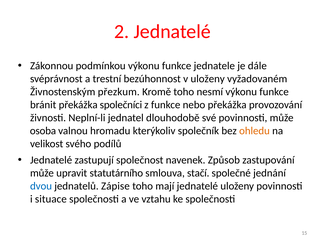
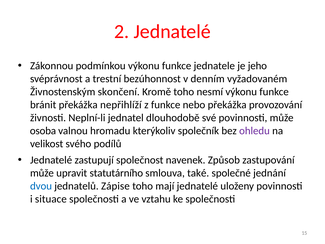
dále: dále -> jeho (257, 66)
v uloženy: uloženy -> denním (208, 79)
přezkum: přezkum -> skončení (119, 92)
společníci: společníci -> nepřihlíží (121, 105)
ohledu colour: orange -> purple (254, 131)
stačí: stačí -> také (198, 173)
